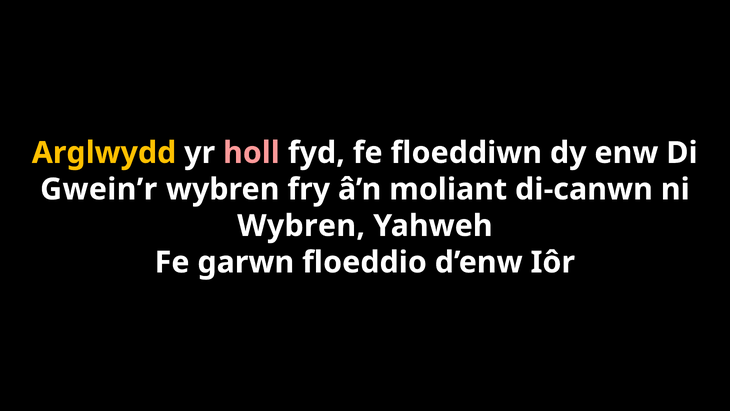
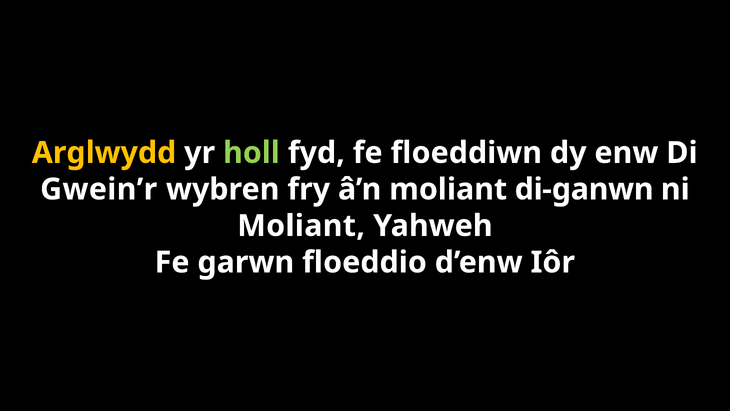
holl colour: pink -> light green (251, 153)
di-canwn: di-canwn -> di-ganwn (584, 189)
Wybren: Wybren -> Moliant (301, 226)
